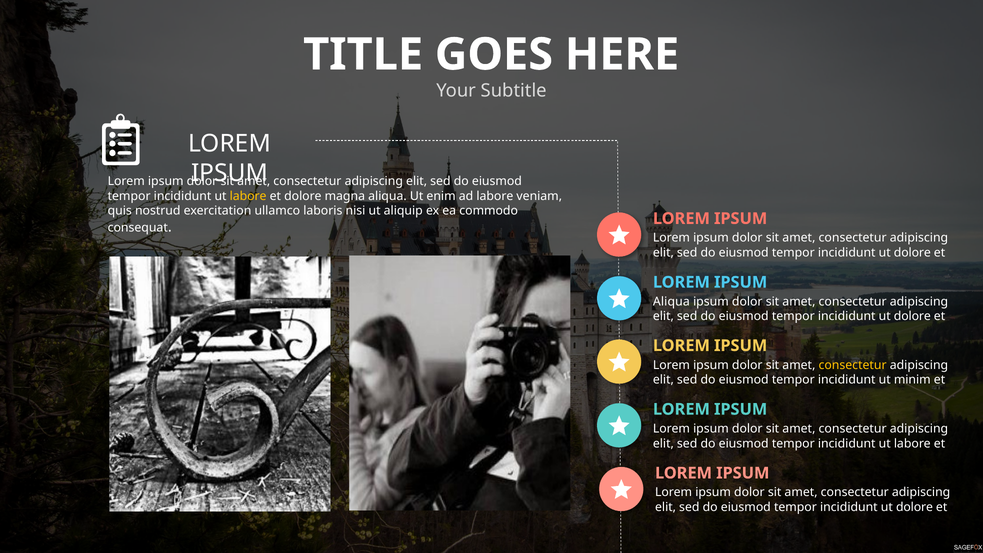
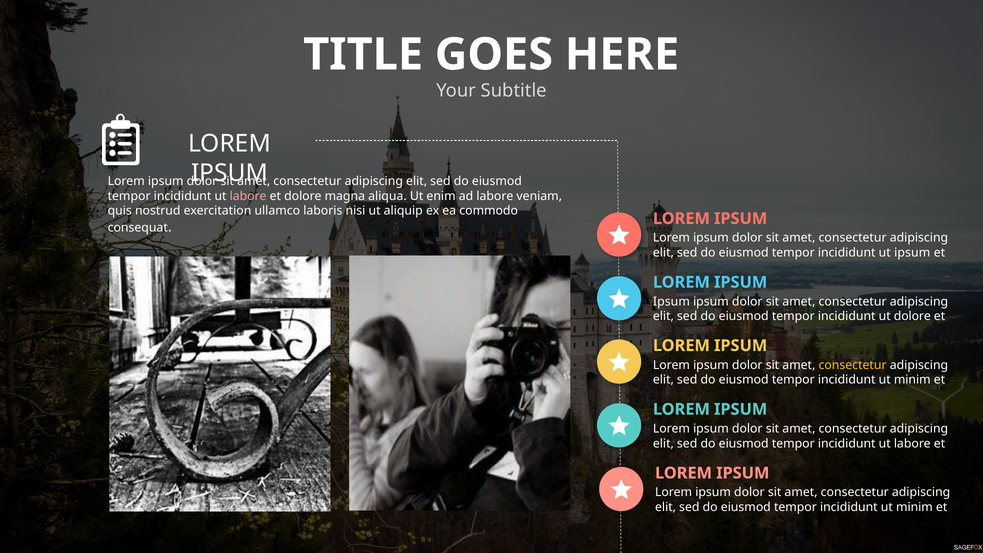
labore colour: yellow -> pink (248, 196)
dolore: dolore -> ipsum (912, 253)
Aliqua: Aliqua -> Ipsum (671, 302)
dolore: dolore -> minim (914, 507)
